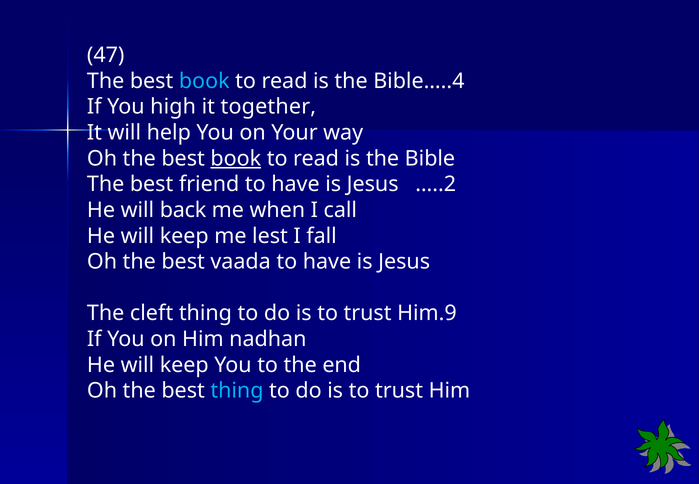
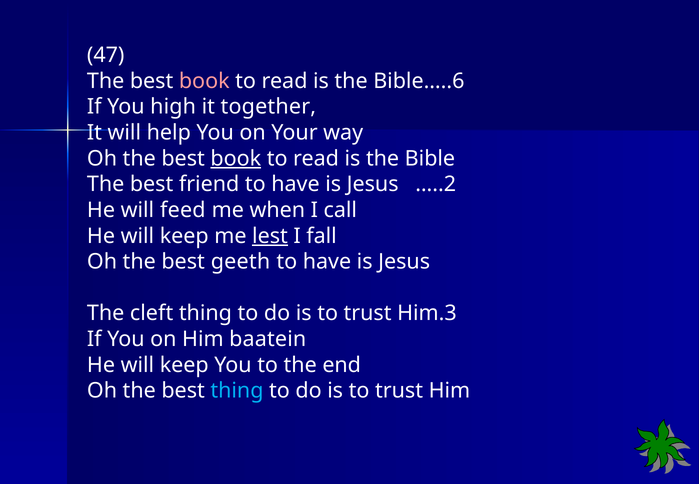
book colour: light blue -> pink (204, 81)
Bible…..4: Bible…..4 -> Bible…..6 (419, 81)
back: back -> feed (183, 210)
lest underline: none -> present (270, 236)
vaada: vaada -> geeth (241, 262)
Him.9: Him.9 -> Him.3 (427, 313)
nadhan: nadhan -> baatein (268, 339)
